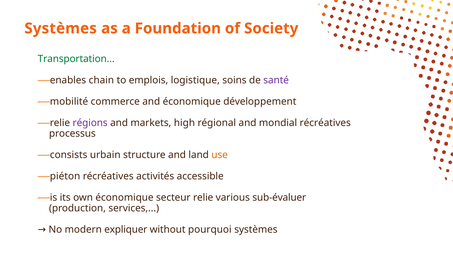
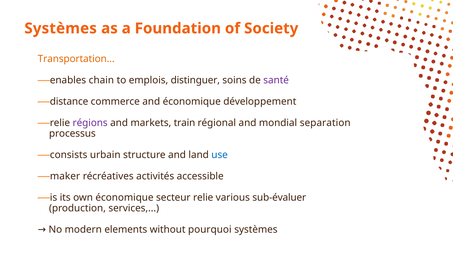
Transportation colour: green -> orange (76, 59)
logistique: logistique -> distinguer (195, 80)
mobilité: mobilité -> distance (69, 101)
high: high -> train (185, 123)
mondial récréatives: récréatives -> separation (325, 123)
use colour: orange -> blue (220, 155)
piéton: piéton -> maker (65, 176)
expliquer: expliquer -> elements (126, 229)
